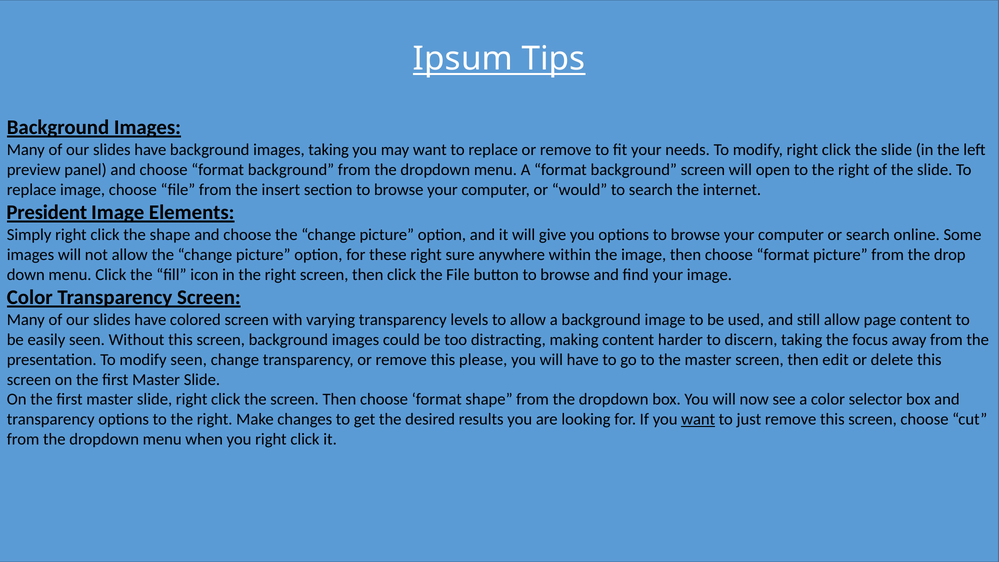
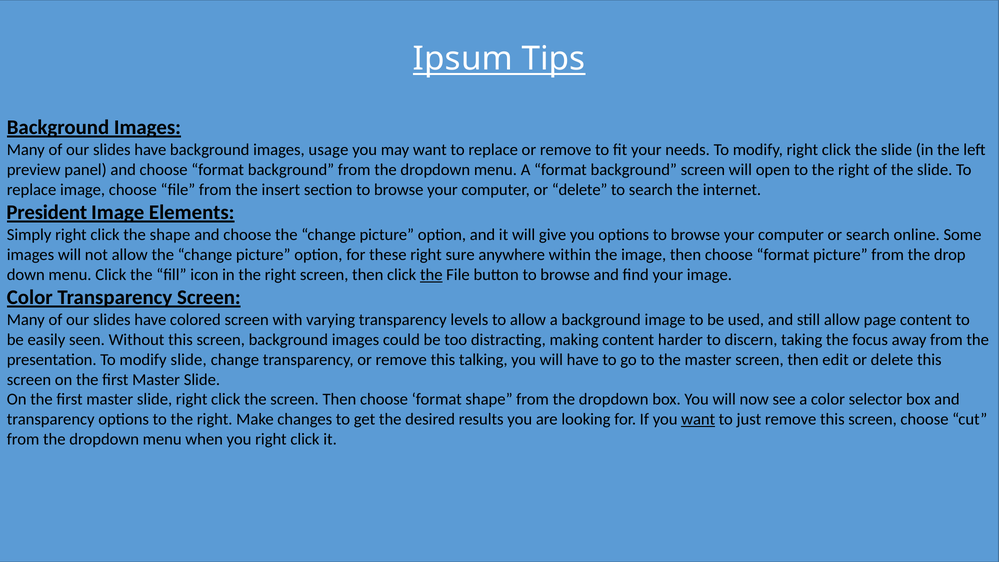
images taking: taking -> usage (328, 150)
computer or would: would -> delete (580, 190)
the underline: none -> present (431, 275)
modify seen: seen -> slide (189, 360)
please: please -> talking (483, 360)
